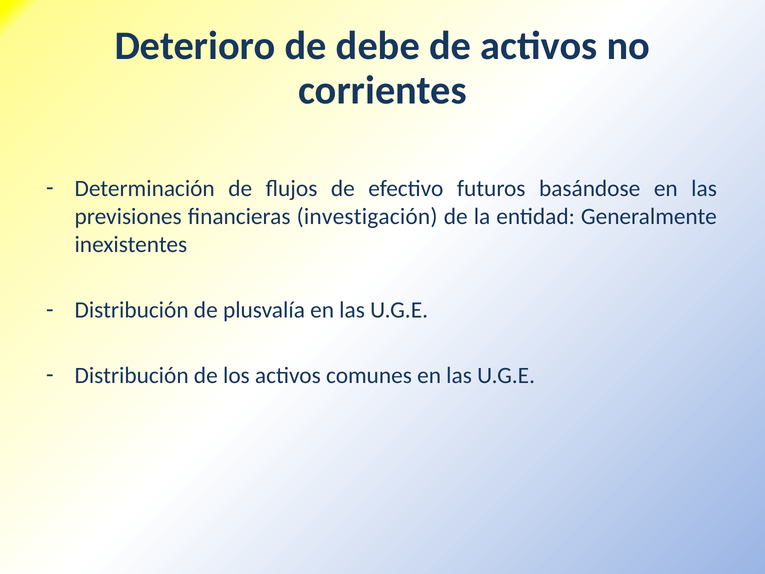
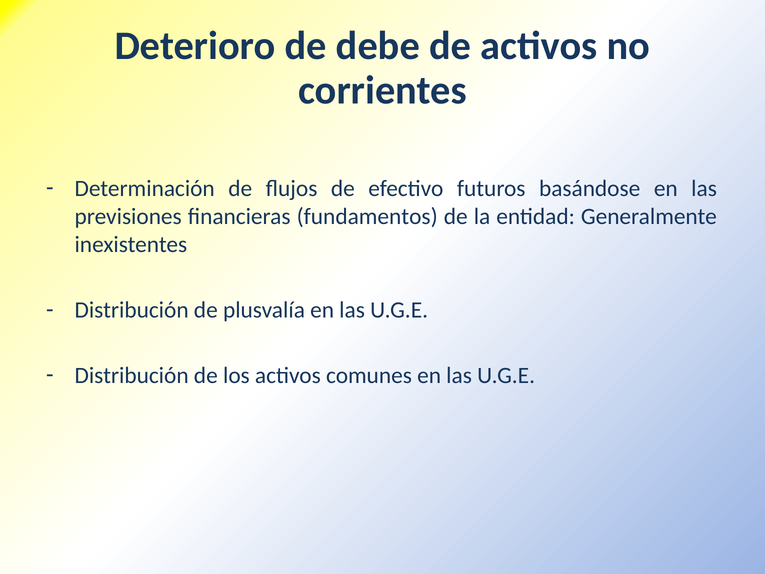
investigación: investigación -> fundamentos (367, 216)
